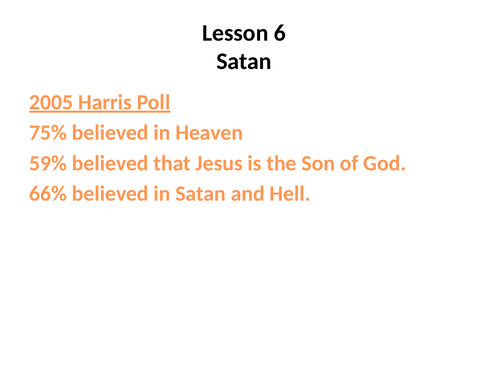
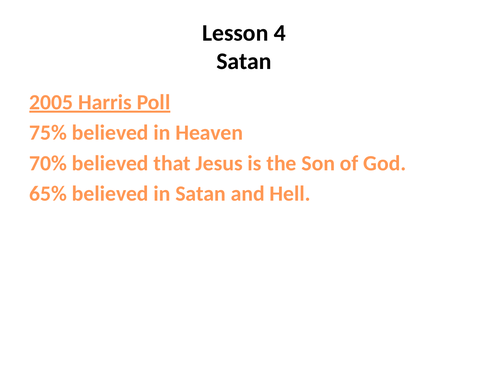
6: 6 -> 4 (280, 33)
59%: 59% -> 70% (48, 163)
66%: 66% -> 65% (48, 194)
